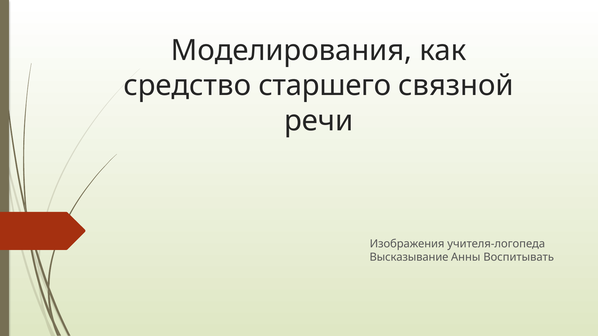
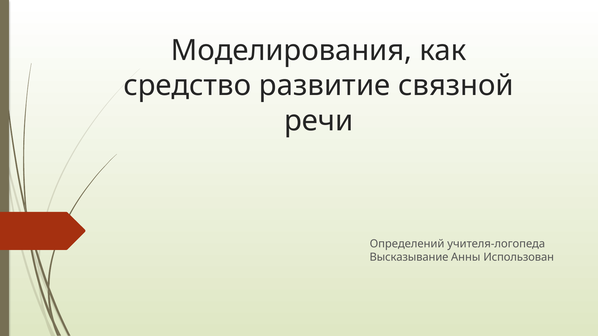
старшего: старшего -> развитие (325, 86)
Изображения: Изображения -> Определений (407, 244)
Воспитывать: Воспитывать -> Использован (519, 258)
